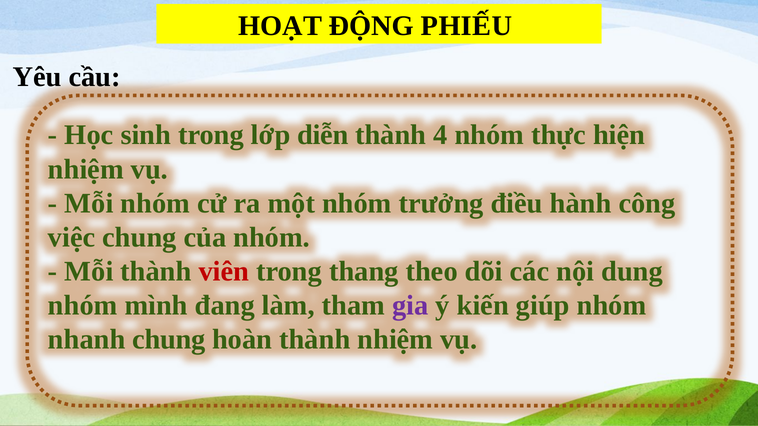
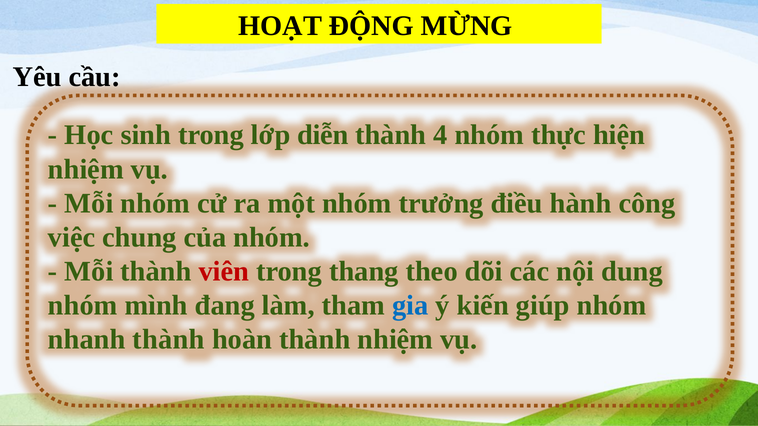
PHIẾU: PHIẾU -> MỪNG (467, 26)
gia colour: purple -> blue (410, 306)
nhanh chung: chung -> thành (169, 340)
